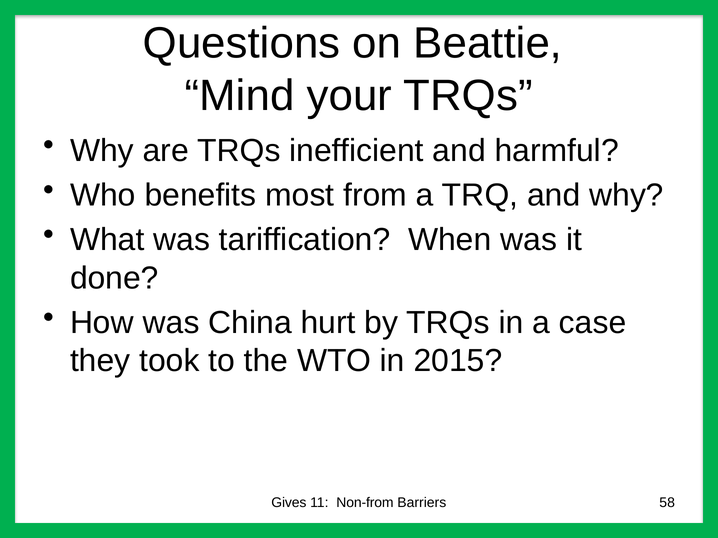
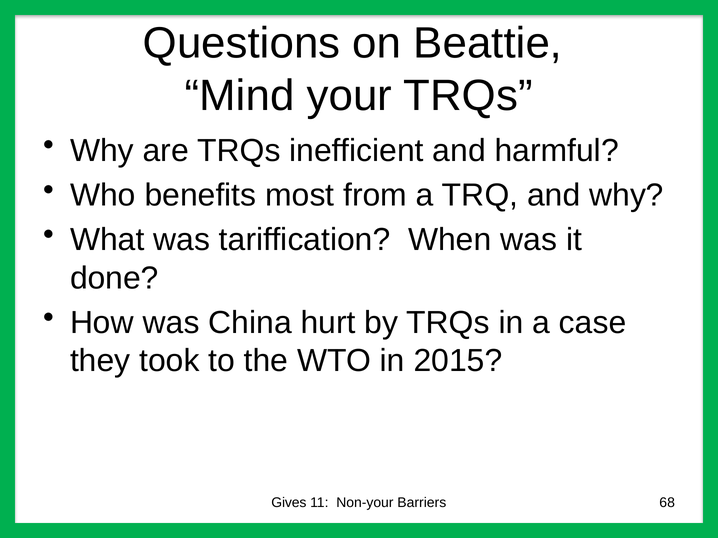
Non-from: Non-from -> Non-your (365, 503)
58: 58 -> 68 (667, 503)
